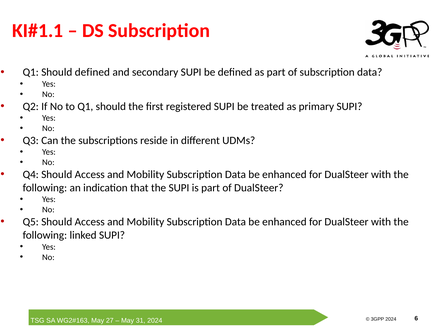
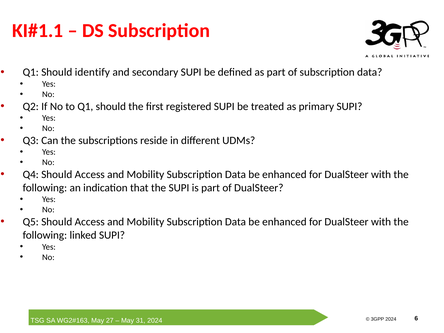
Should defined: defined -> identify (92, 72)
